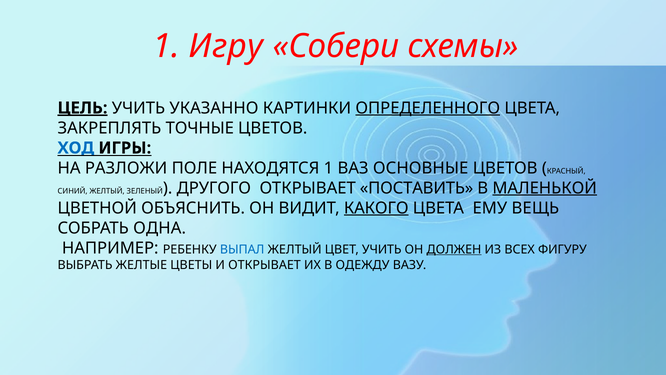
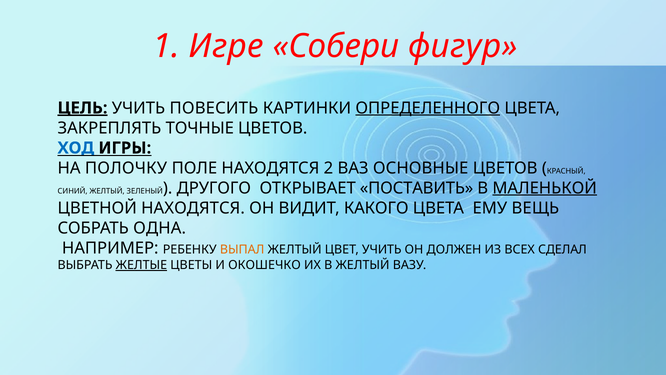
Игру: Игру -> Игре (226, 46)
схемы: схемы -> фигур (463, 46)
УКАЗАННО: УКАЗАННО -> ПОВЕСИТЬ (214, 108)
РАЗЛОЖИ: РАЗЛОЖИ -> ПОЛОЧКУ (126, 168)
НАХОДЯТСЯ 1: 1 -> 2 (328, 168)
ЦВЕТНОЙ ОБЪЯСНИТЬ: ОБЪЯСНИТЬ -> НАХОДЯТСЯ (193, 208)
КАКОГО underline: present -> none (376, 208)
ВЫПАЛ colour: blue -> orange (242, 249)
ДОЛЖЕН underline: present -> none (454, 249)
ФИГУРУ: ФИГУРУ -> СДЕЛАЛ (562, 249)
ЖЕЛТЫЕ underline: none -> present (141, 265)
И ОТКРЫВАЕТ: ОТКРЫВАЕТ -> ОКОШЕЧКО (264, 265)
В ОДЕЖДУ: ОДЕЖДУ -> ЖЕЛТЫЙ (363, 265)
